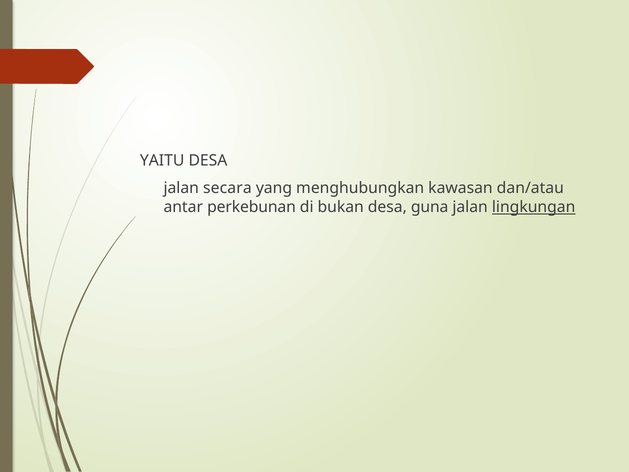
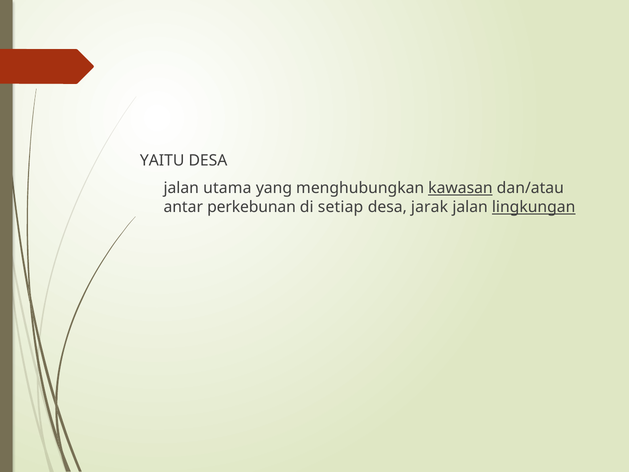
secara: secara -> utama (227, 188)
kawasan underline: none -> present (460, 188)
bukan: bukan -> setiap (341, 207)
guna: guna -> jarak (430, 207)
